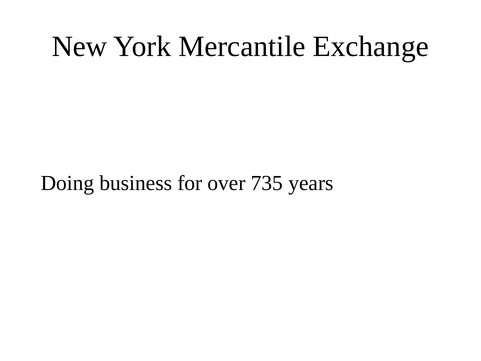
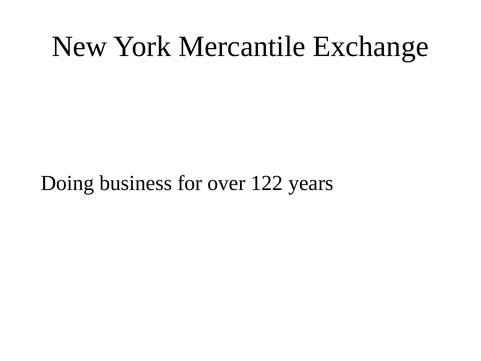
735: 735 -> 122 (267, 183)
